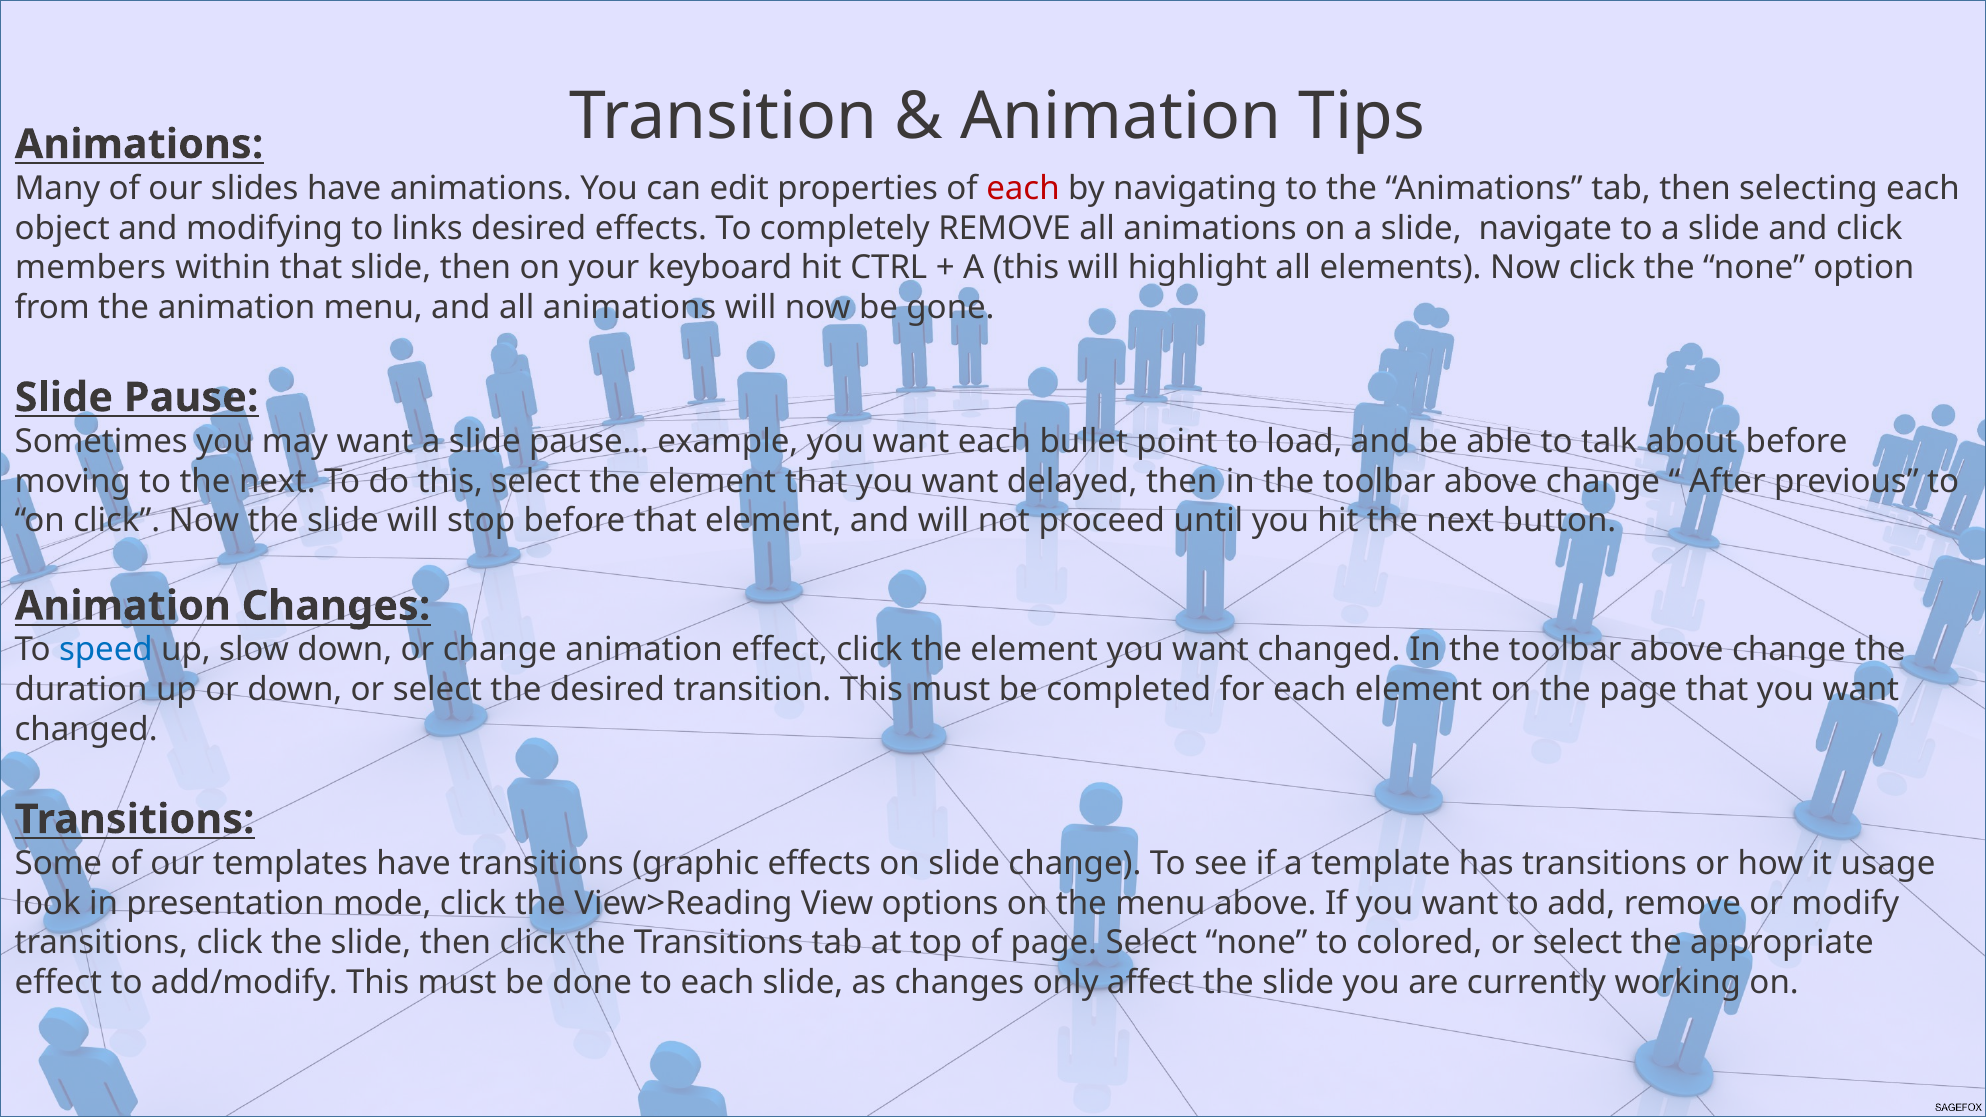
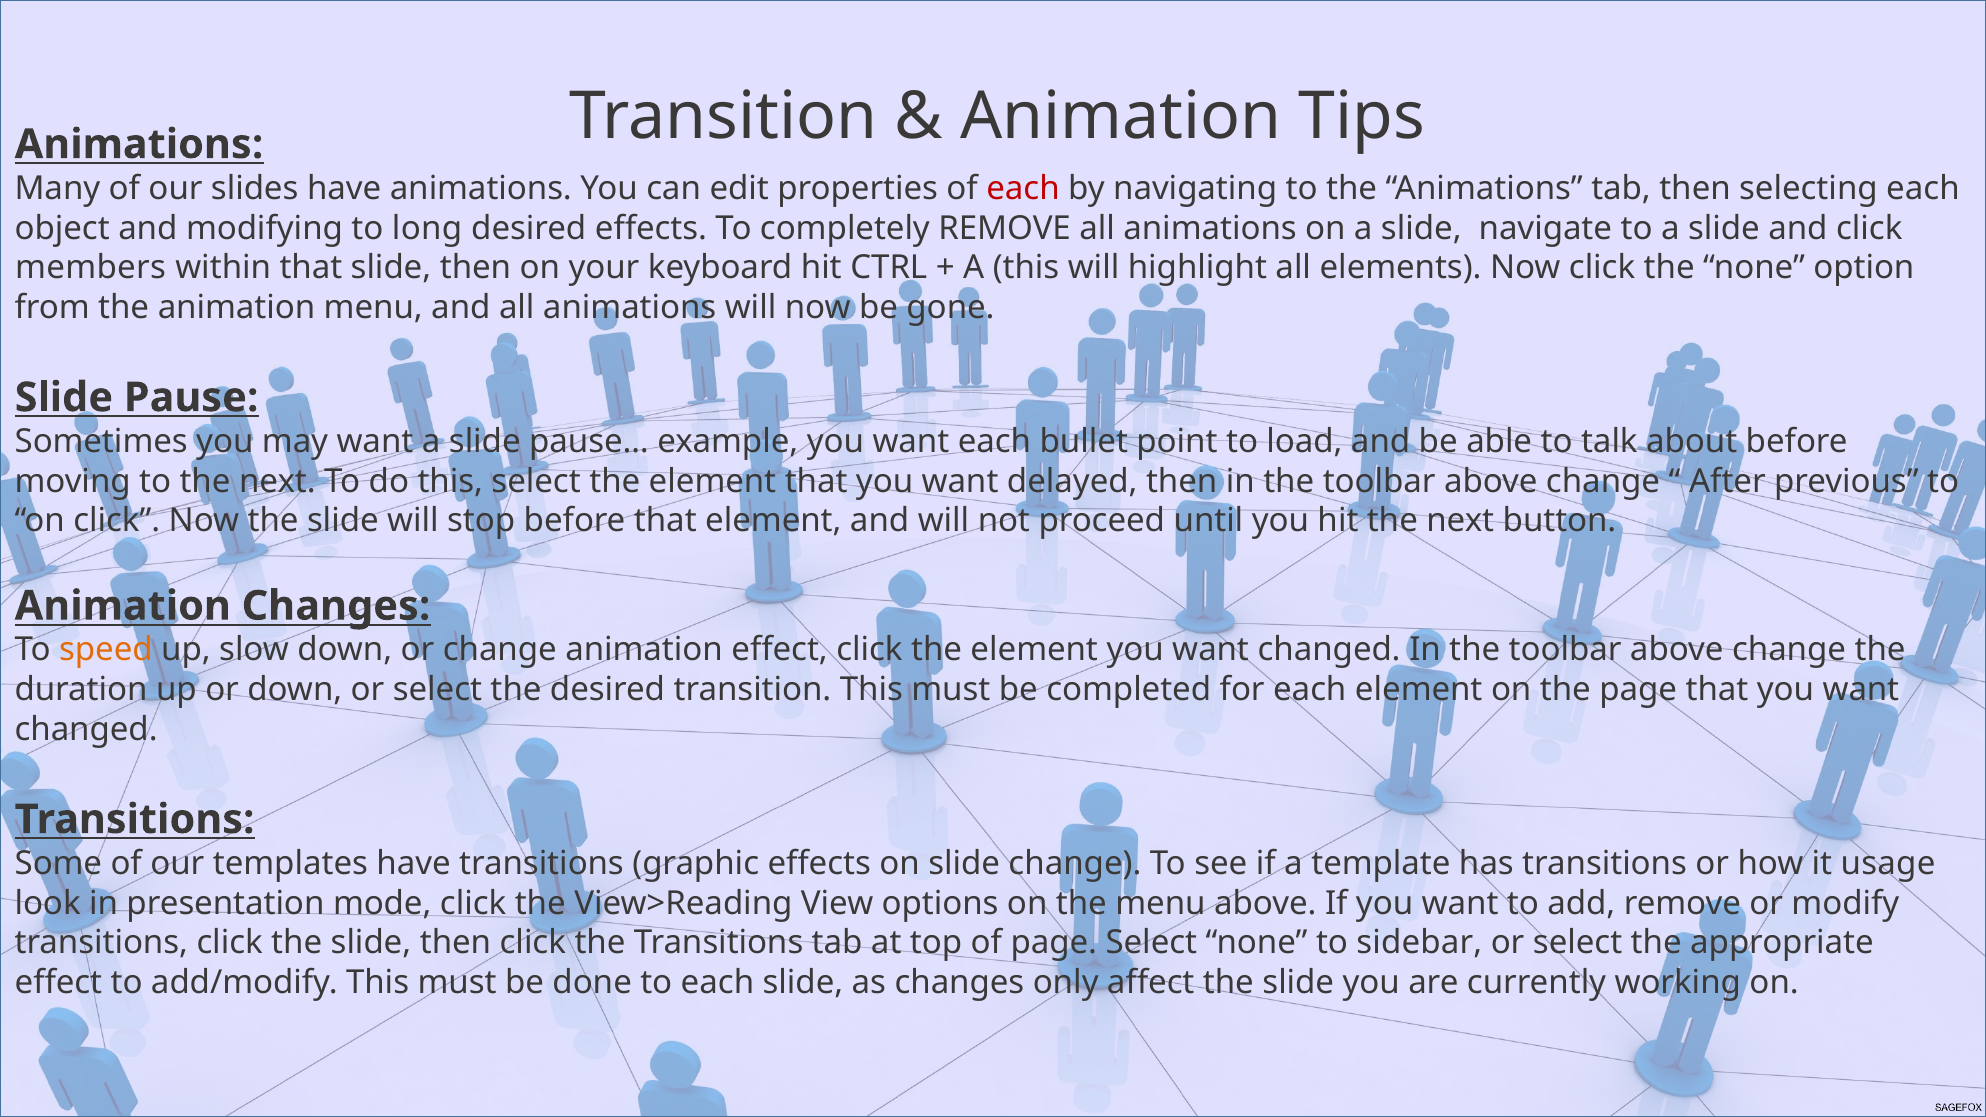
links: links -> long (427, 228)
speed colour: blue -> orange (106, 650)
colored: colored -> sidebar (1419, 943)
